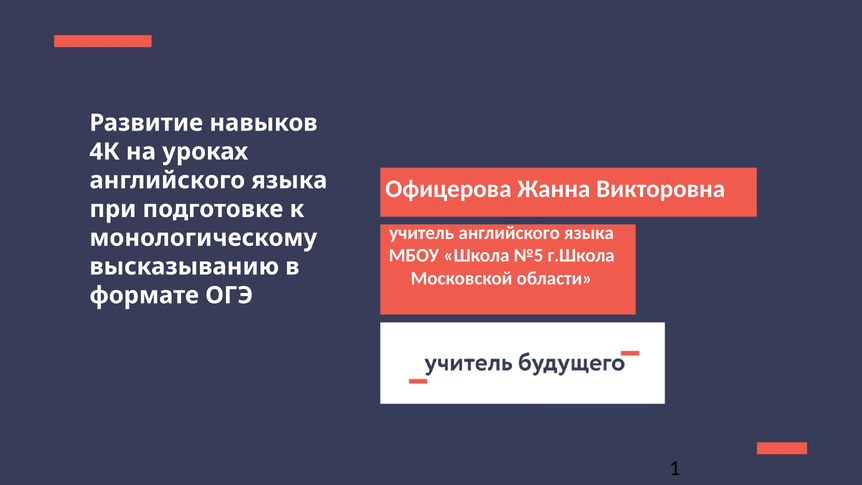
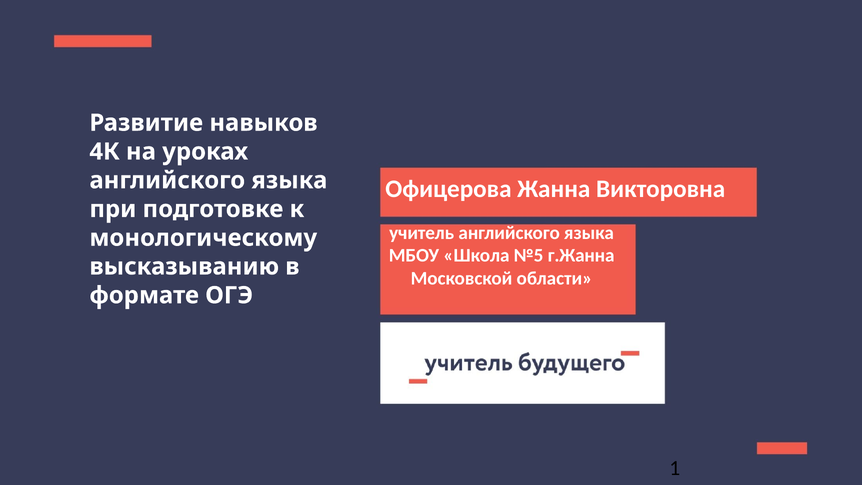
г.Школа: г.Школа -> г.Жанна (581, 256)
